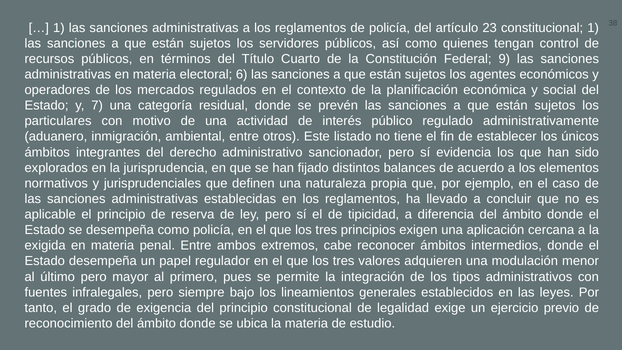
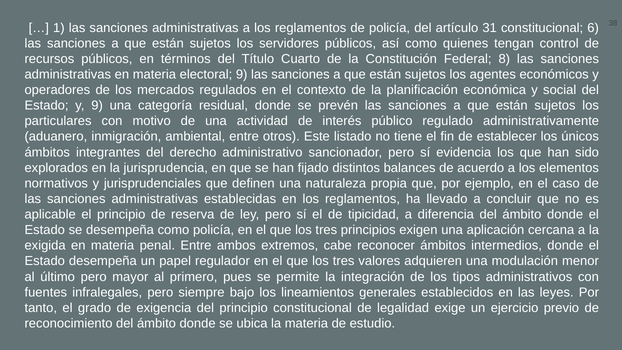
23: 23 -> 31 (490, 28)
constitucional 1: 1 -> 6 (593, 28)
9: 9 -> 8 (504, 59)
electoral 6: 6 -> 9 (242, 74)
y 7: 7 -> 9 (97, 106)
